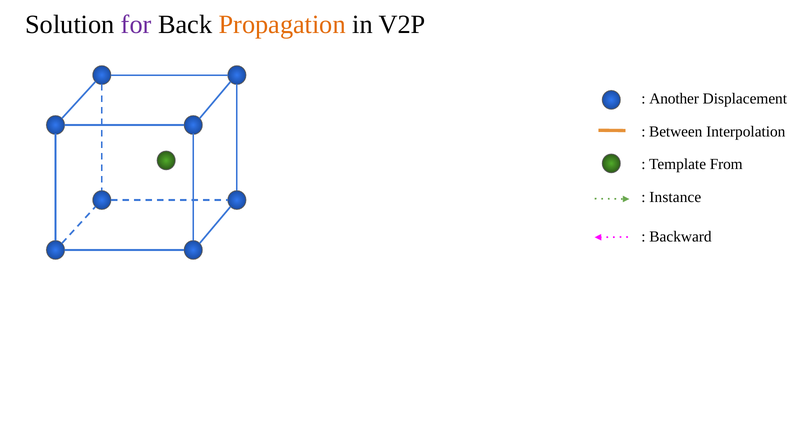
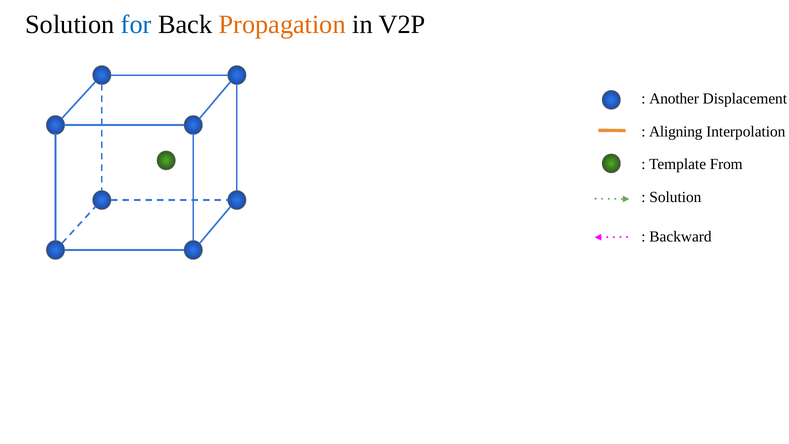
for colour: purple -> blue (136, 25)
Between: Between -> Aligning (676, 131)
Instance: Instance -> Solution (675, 197)
